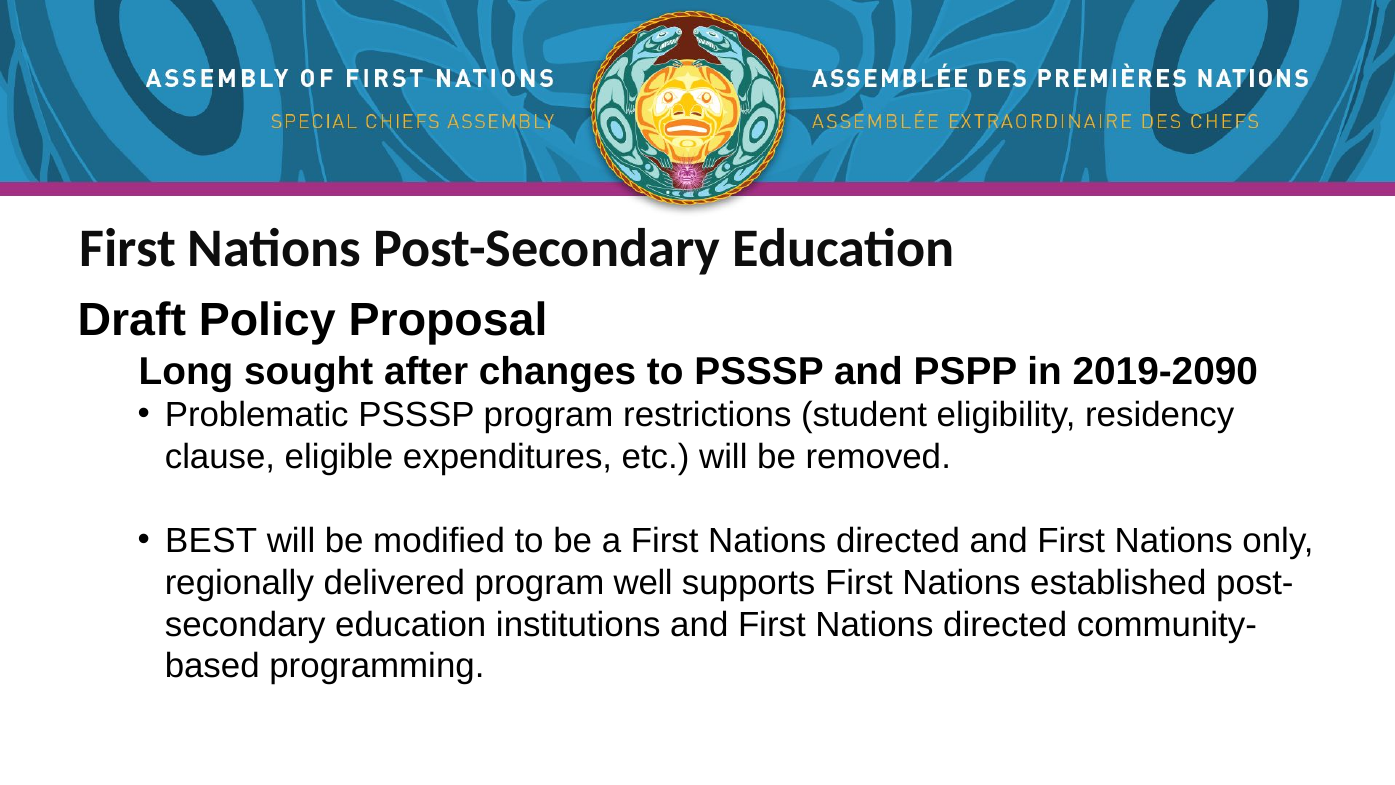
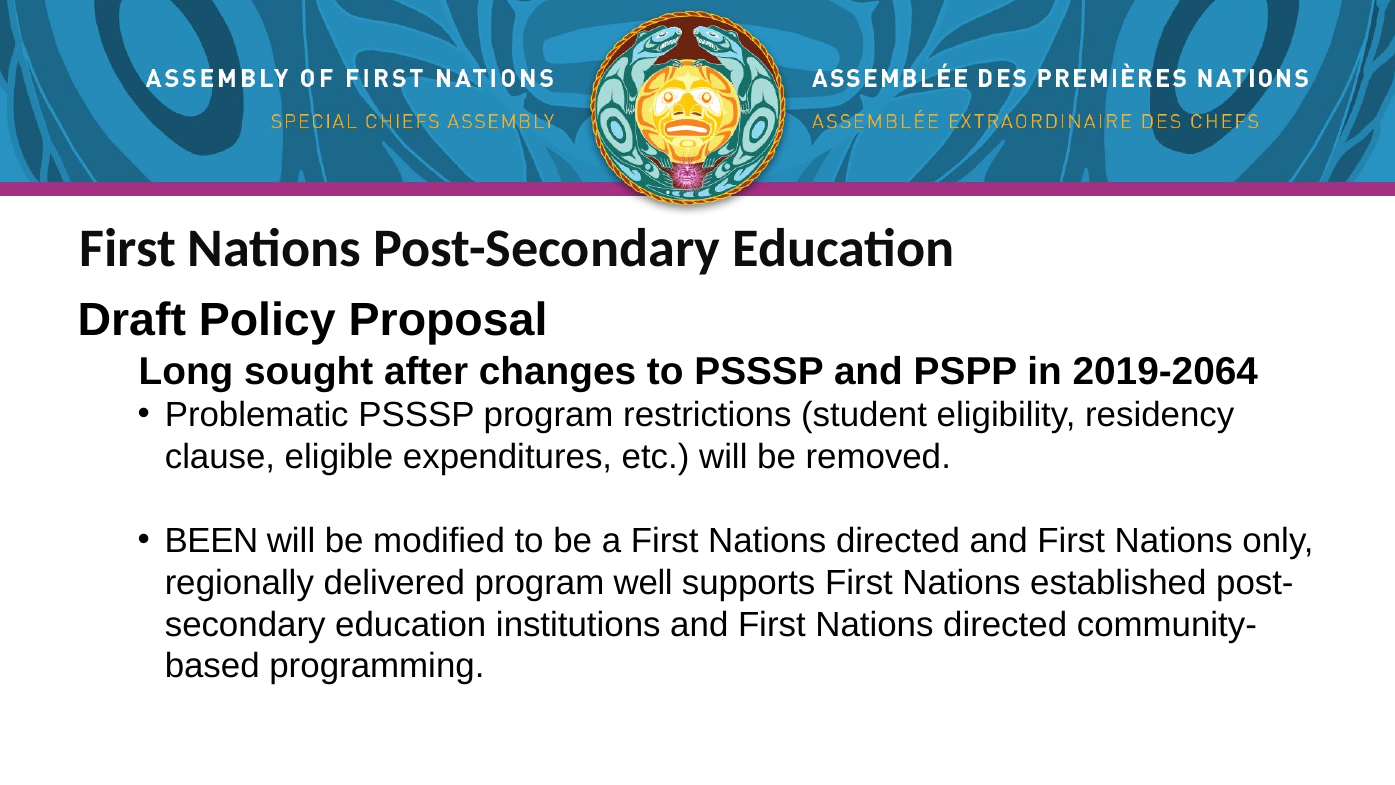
2019-2090: 2019-2090 -> 2019-2064 (1165, 371)
BEST: BEST -> BEEN (212, 541)
